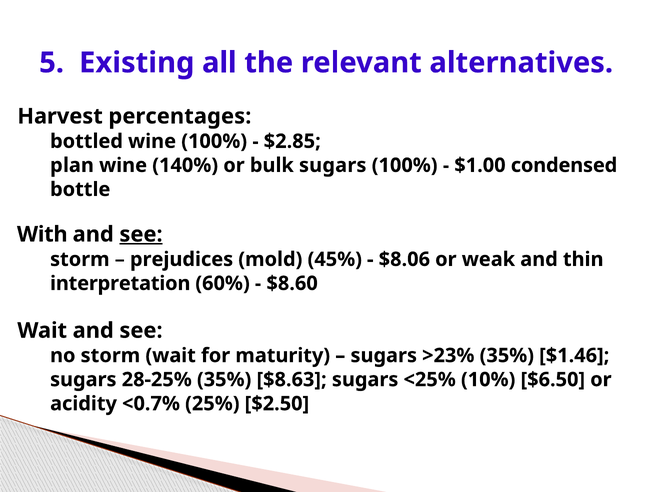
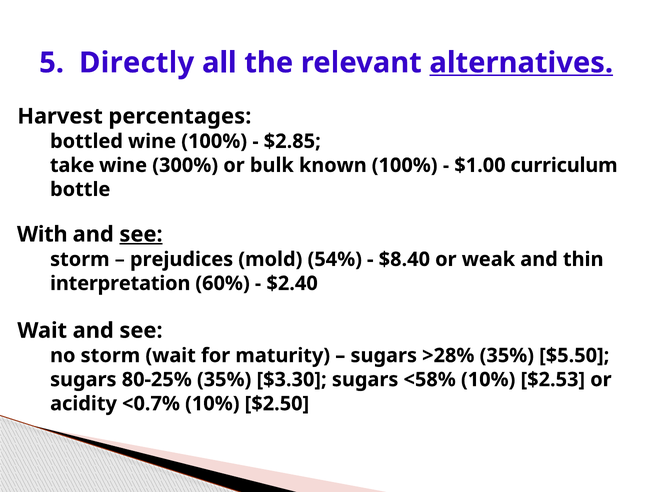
Existing: Existing -> Directly (137, 63)
alternatives underline: none -> present (521, 63)
plan: plan -> take (72, 165)
140%: 140% -> 300% (185, 165)
bulk sugars: sugars -> known (333, 165)
condensed: condensed -> curriculum (564, 165)
45%: 45% -> 54% (335, 259)
$8.06: $8.06 -> $8.40 (404, 259)
$8.60: $8.60 -> $2.40 (292, 283)
>23%: >23% -> >28% (448, 355)
$1.46: $1.46 -> $5.50 (574, 355)
28-25%: 28-25% -> 80-25% (157, 379)
$8.63: $8.63 -> $3.30 (292, 379)
<25%: <25% -> <58% (430, 379)
$6.50: $6.50 -> $2.53 (553, 379)
<0.7% 25%: 25% -> 10% (212, 403)
